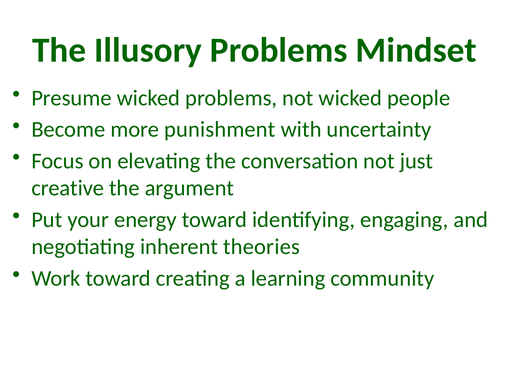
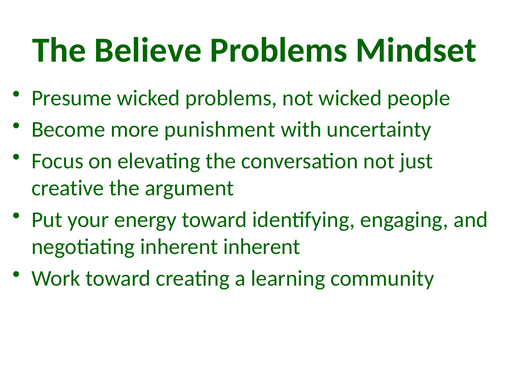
Illusory: Illusory -> Believe (148, 50)
inherent theories: theories -> inherent (262, 247)
